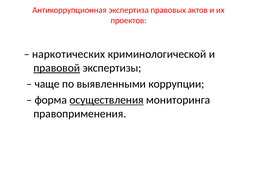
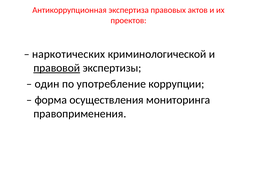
чаще: чаще -> один (47, 84)
выявленными: выявленными -> употребление (111, 84)
осуществления underline: present -> none (107, 100)
